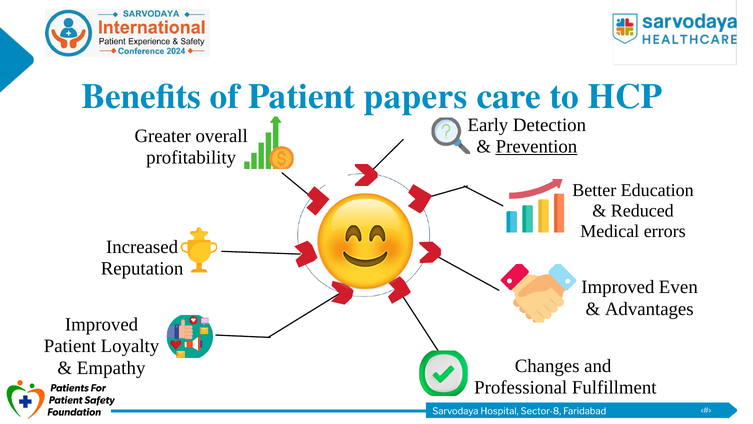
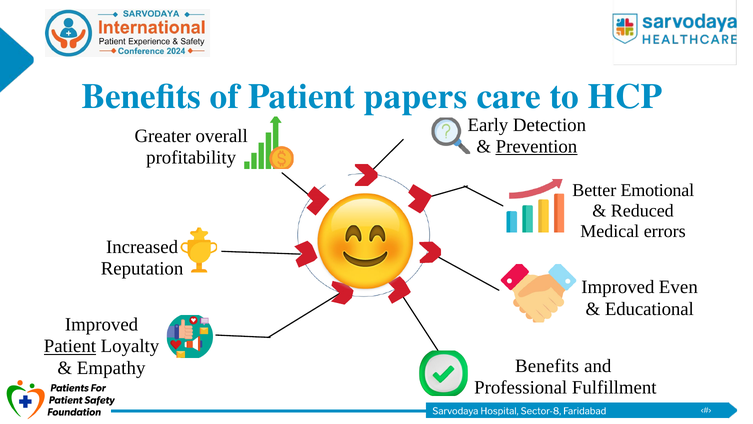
Education: Education -> Emotional (657, 190)
Advantages: Advantages -> Educational (649, 309)
Patient underline: none -> present (70, 346)
Changes: Changes -> Benefits (547, 366)
